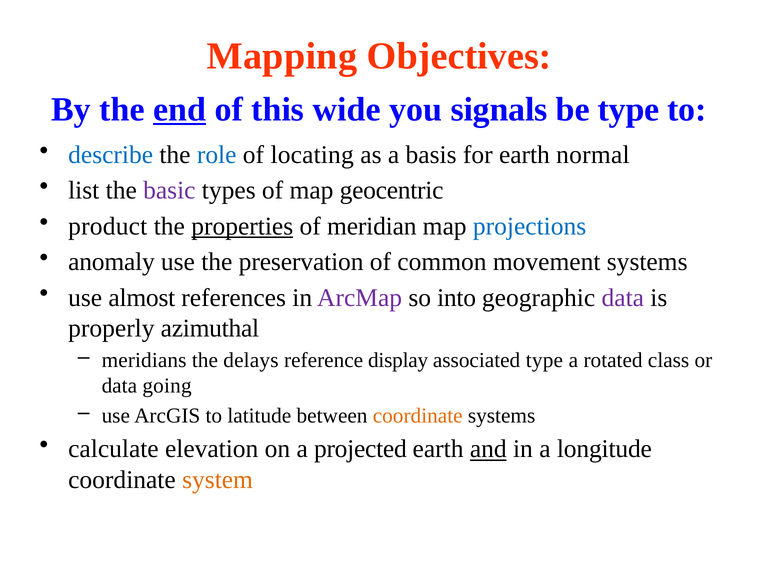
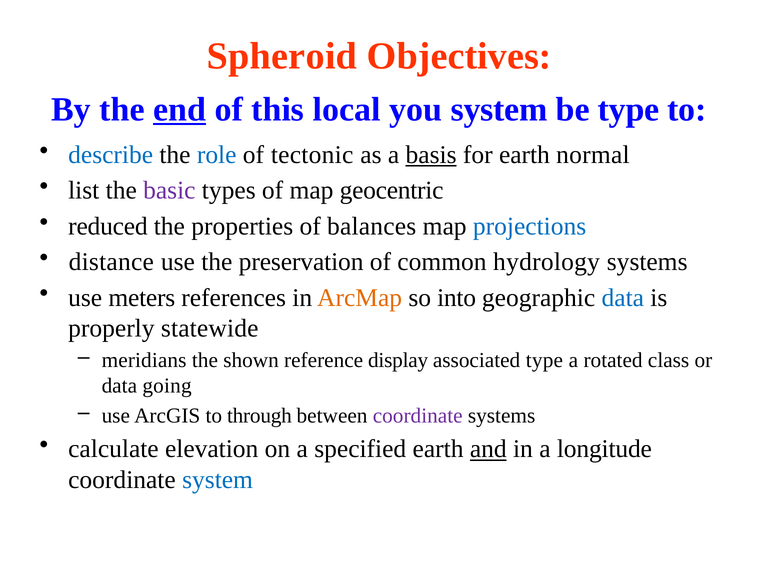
Mapping: Mapping -> Spheroid (282, 56)
wide: wide -> local (347, 109)
you signals: signals -> system (499, 109)
locating: locating -> tectonic (312, 155)
basis underline: none -> present (431, 155)
product: product -> reduced (108, 226)
properties underline: present -> none (242, 226)
meridian: meridian -> balances (372, 226)
anomaly: anomaly -> distance (111, 262)
movement: movement -> hydrology (547, 262)
almost: almost -> meters (142, 298)
ArcMap colour: purple -> orange (360, 298)
data colour: purple -> blue (623, 298)
azimuthal: azimuthal -> statewide (210, 328)
delays: delays -> shown (251, 360)
latitude: latitude -> through (259, 415)
coordinate colour: orange -> purple (418, 415)
projected: projected -> specified (360, 449)
system colour: orange -> blue (218, 479)
